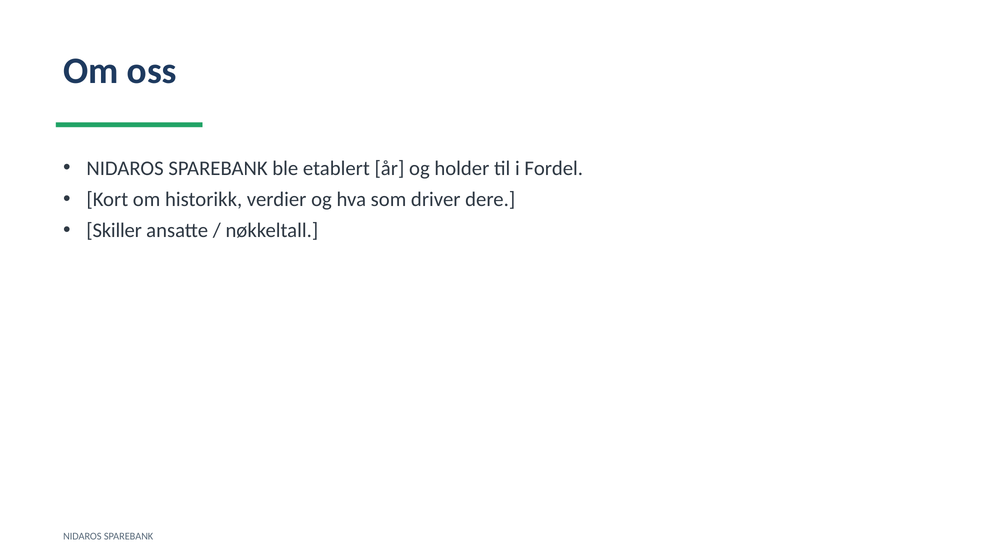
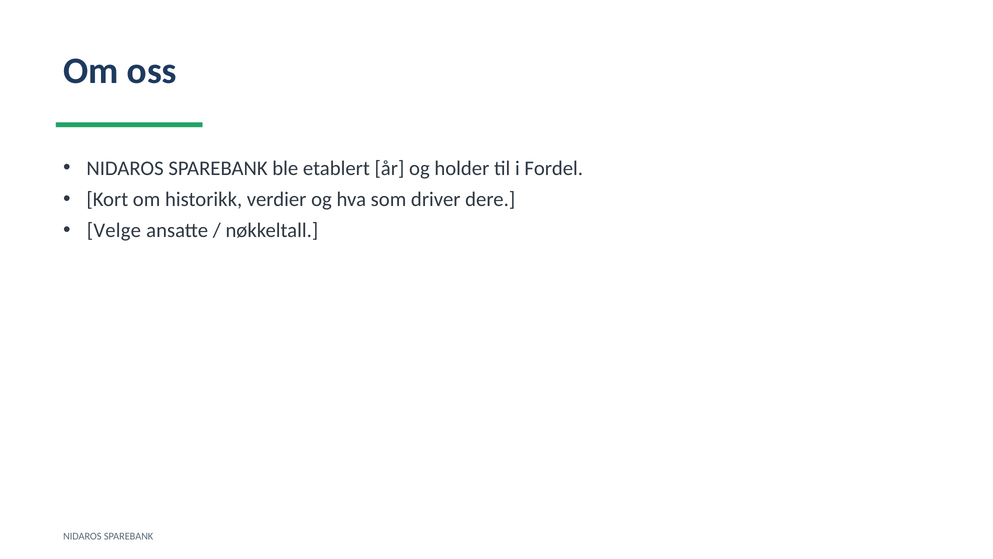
Skiller: Skiller -> Velge (114, 230)
